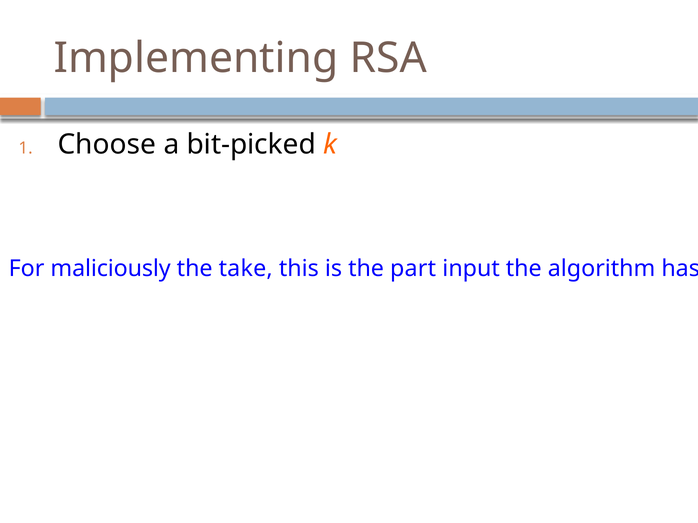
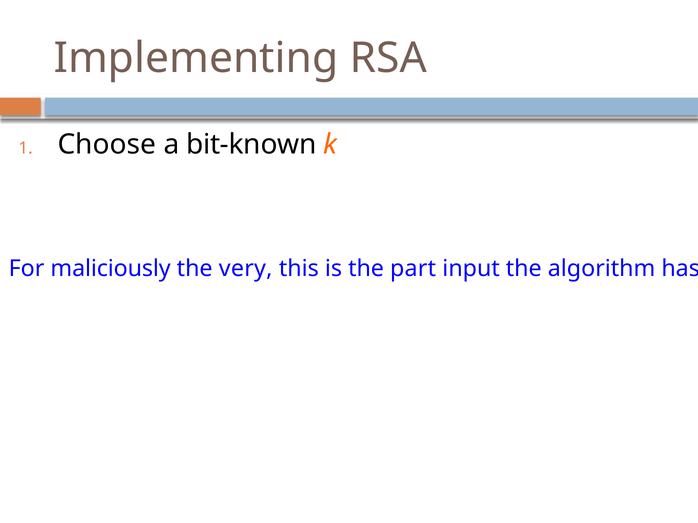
bit-picked: bit-picked -> bit-known (251, 144)
take: take -> very (246, 269)
